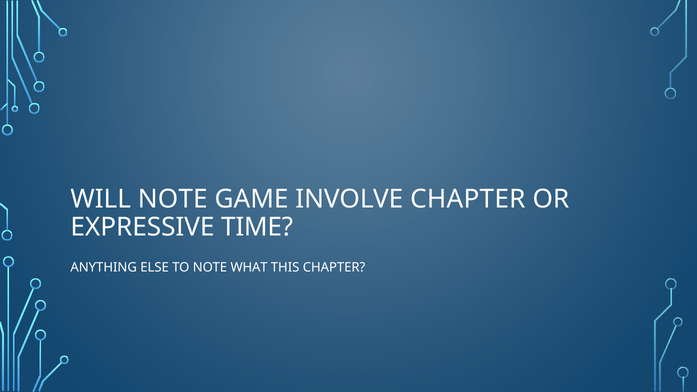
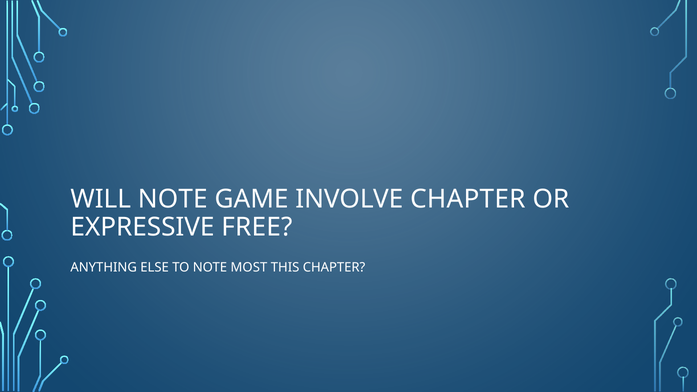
TIME: TIME -> FREE (257, 227)
WHAT: WHAT -> MOST (249, 267)
